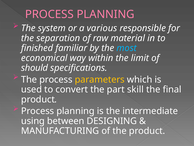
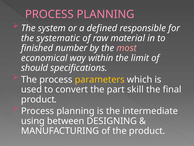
various: various -> defined (102, 28)
separation: separation -> systematic (58, 38)
familiar: familiar -> number (71, 48)
most colour: light blue -> pink (127, 48)
